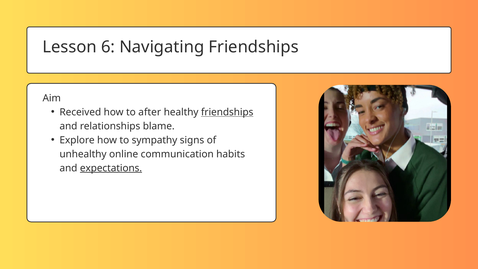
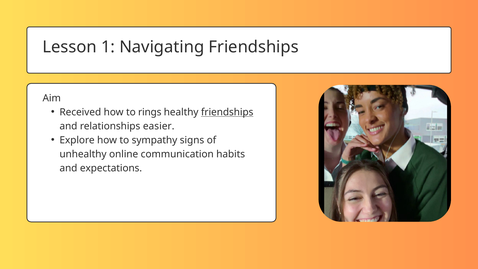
6: 6 -> 1 (108, 47)
after: after -> rings (150, 112)
blame: blame -> easier (159, 126)
expectations underline: present -> none (111, 168)
